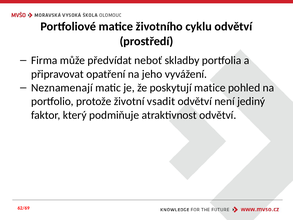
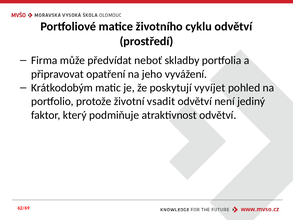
Neznamenají: Neznamenají -> Krátkodobým (62, 88)
poskytují matice: matice -> vyvíjet (210, 88)
